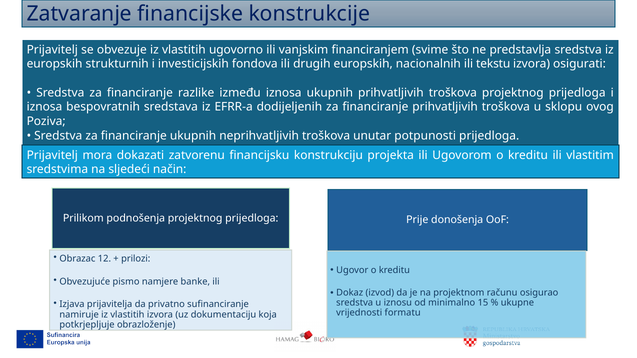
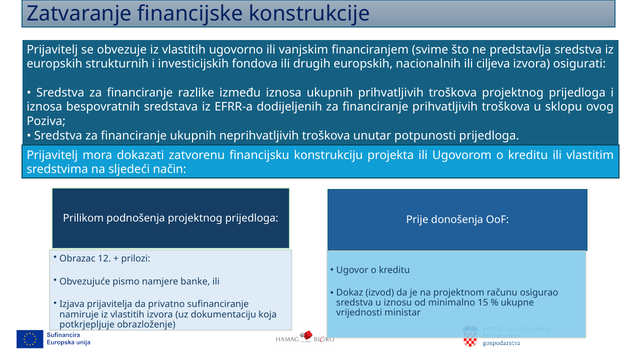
tekstu: tekstu -> ciljeva (493, 64)
formatu: formatu -> ministar (403, 313)
